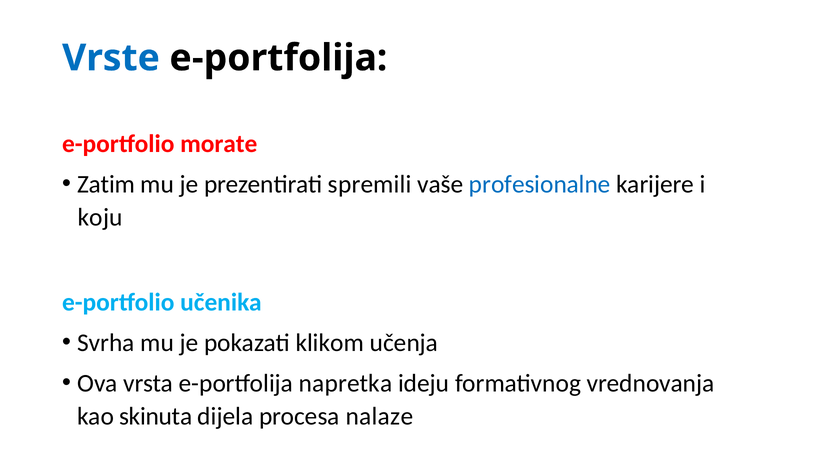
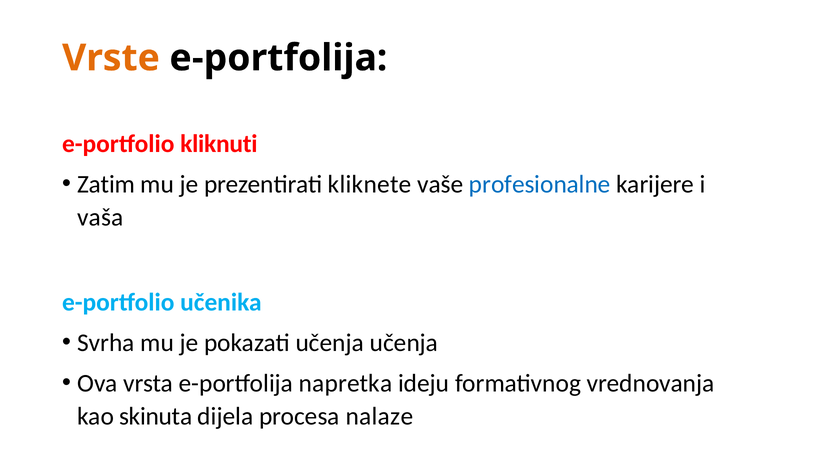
Vrste colour: blue -> orange (111, 58)
morate: morate -> kliknuti (219, 144)
spremili: spremili -> kliknete (370, 184)
koju: koju -> vaša (100, 217)
pokazati klikom: klikom -> učenja (330, 343)
